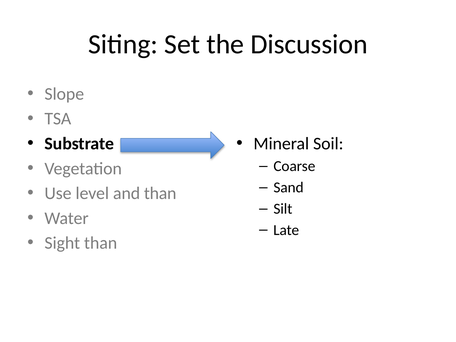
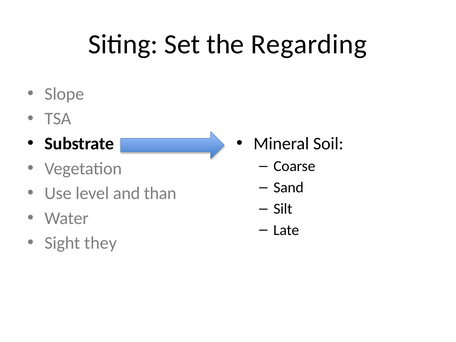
Discussion: Discussion -> Regarding (309, 44)
Sight than: than -> they (101, 243)
